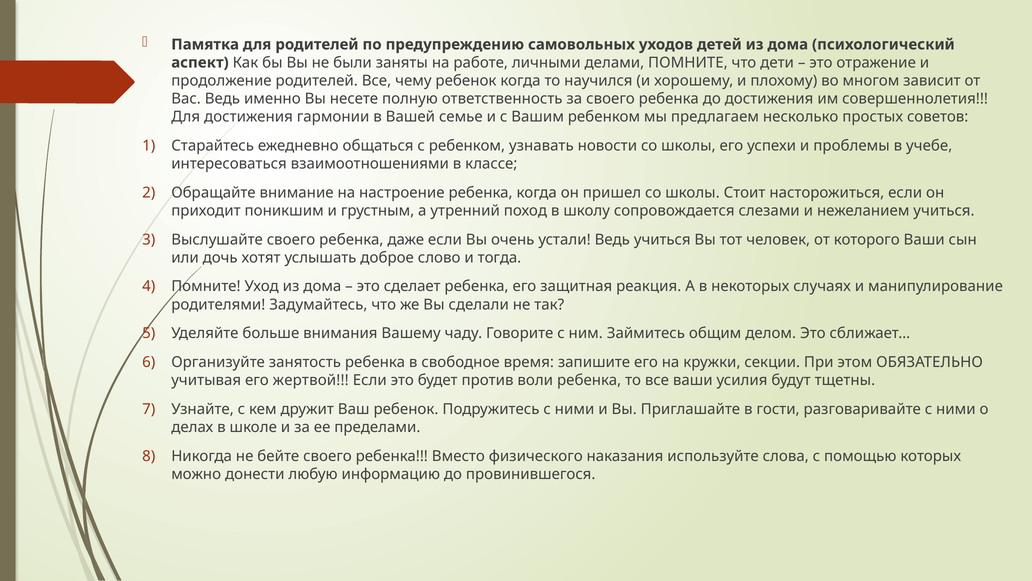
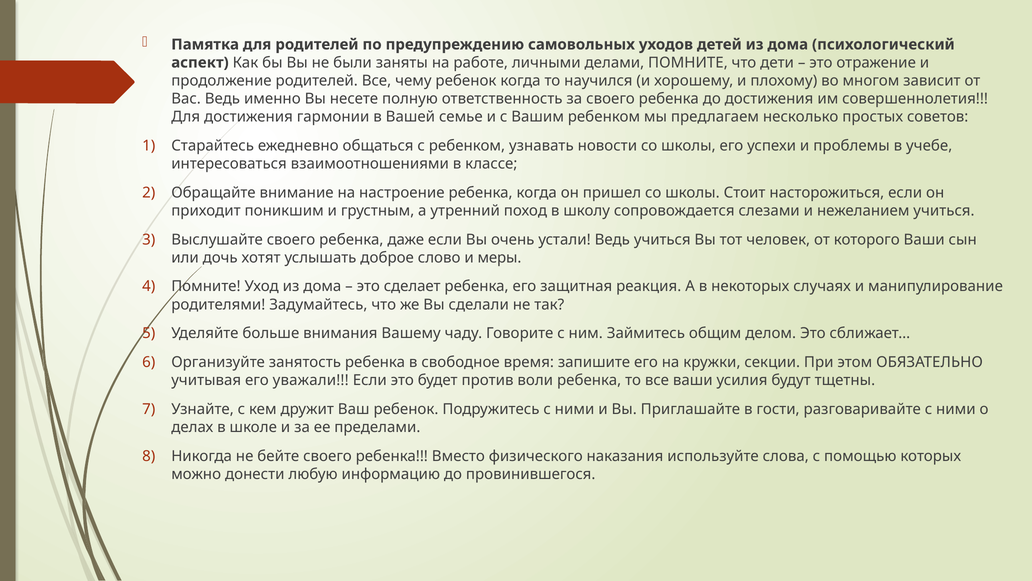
тогда: тогда -> меры (500, 257)
жертвой: жертвой -> уважали (311, 380)
